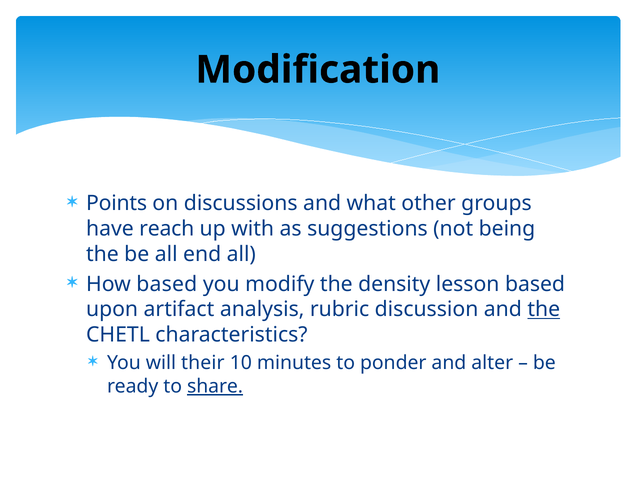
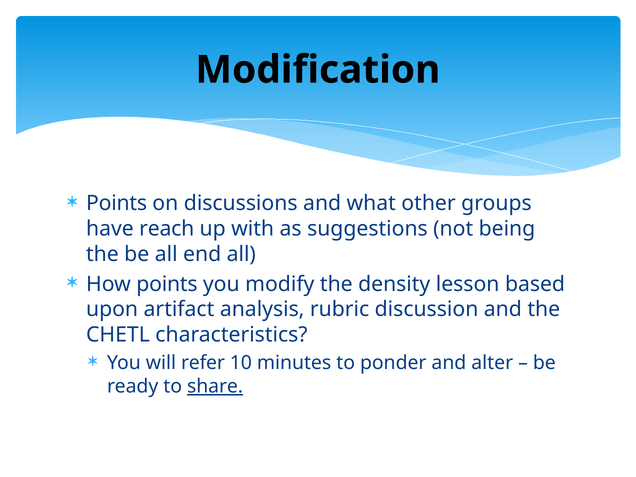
How based: based -> points (167, 284)
the underline: present -> none (544, 309)
their: their -> refer (203, 363)
